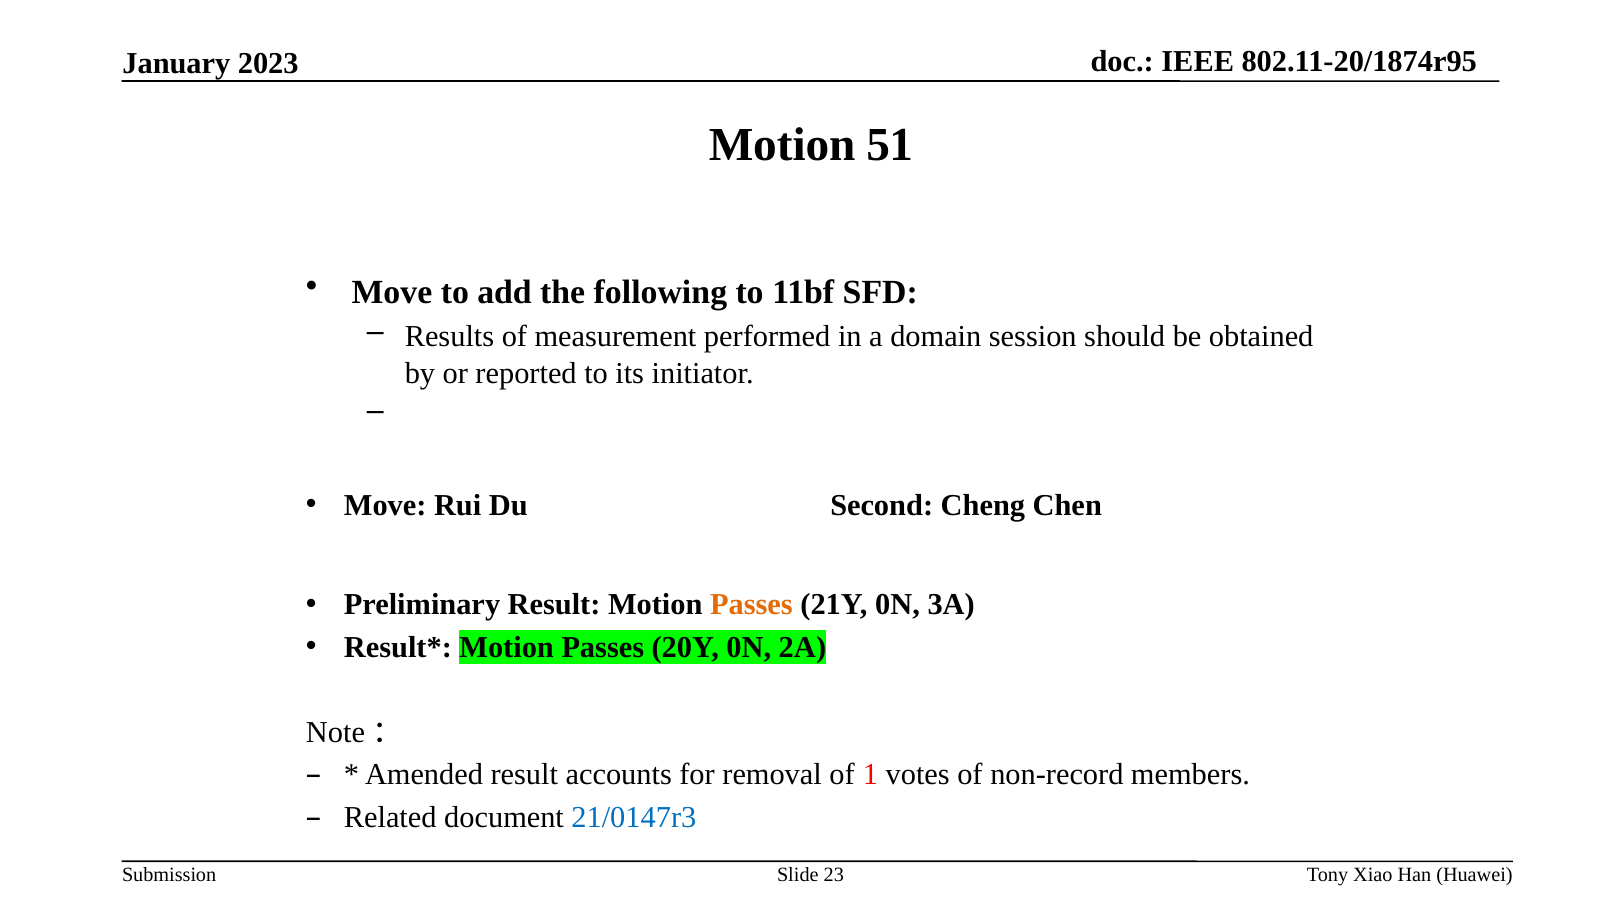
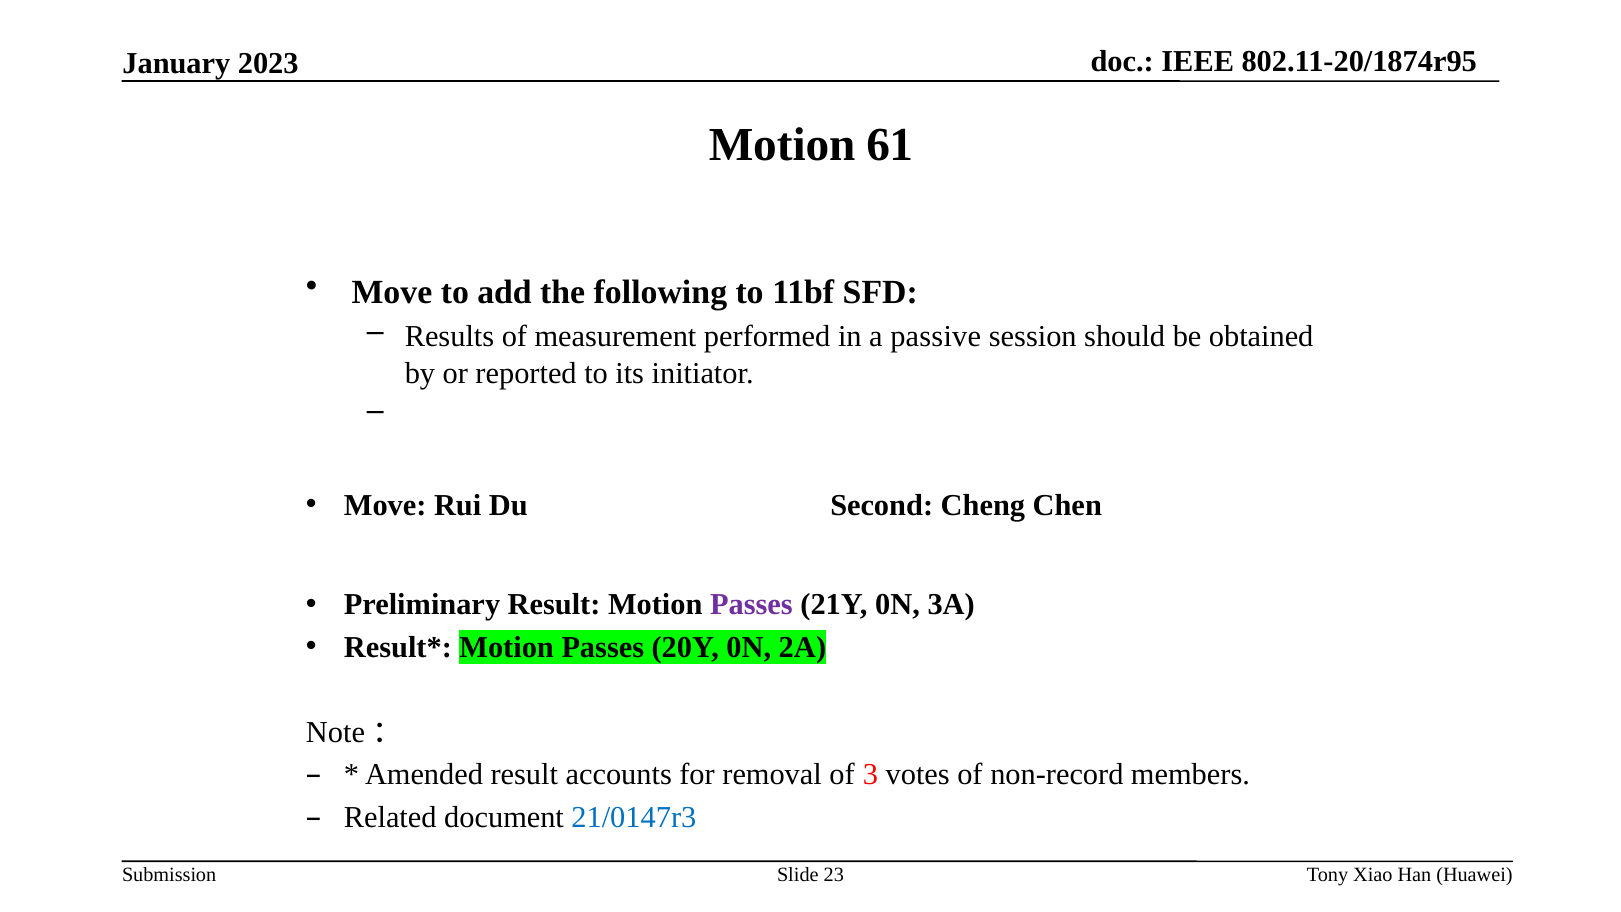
51: 51 -> 61 (890, 145)
domain: domain -> passive (936, 336)
Passes colour: orange -> purple (751, 605)
1: 1 -> 3 (871, 775)
